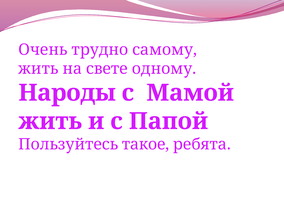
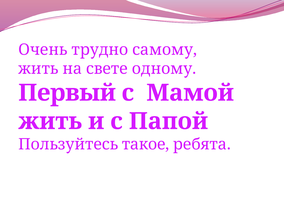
Народы: Народы -> Первый (67, 93)
